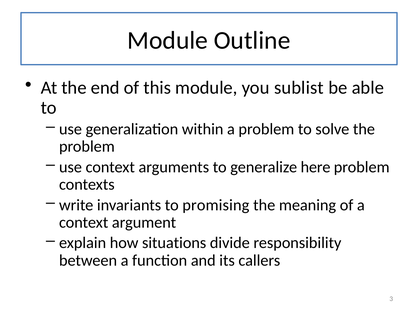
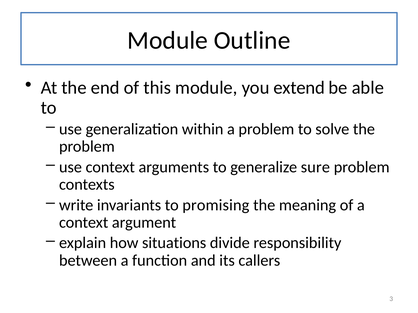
sublist: sublist -> extend (299, 88)
here: here -> sure (315, 167)
